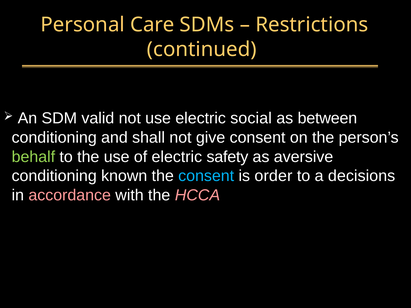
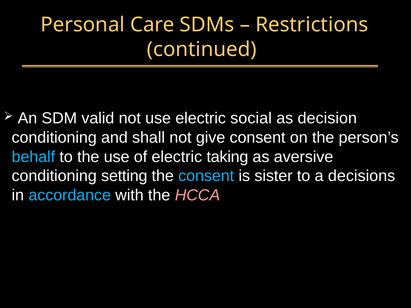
between: between -> decision (327, 118)
behalf colour: light green -> light blue (33, 157)
safety: safety -> taking (227, 157)
known: known -> setting (124, 176)
order: order -> sister (274, 176)
accordance colour: pink -> light blue (70, 195)
